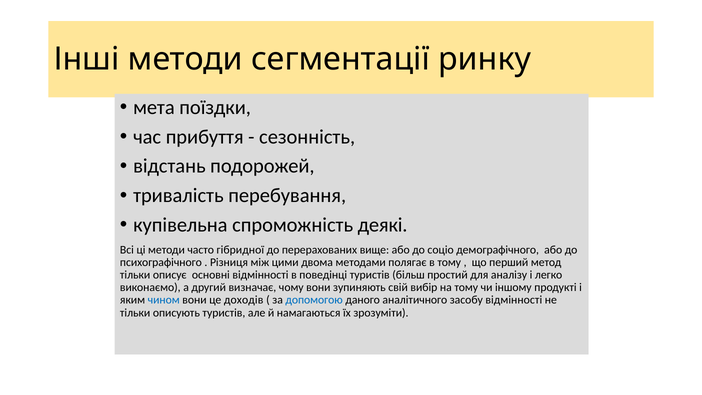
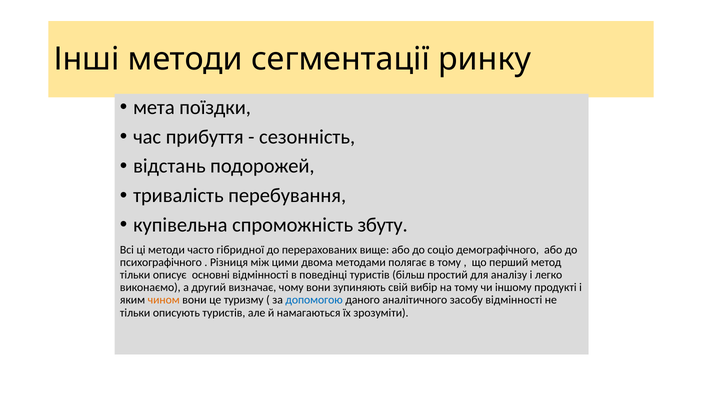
деякі: деякі -> збуту (383, 225)
чином colour: blue -> orange (164, 300)
доходів: доходів -> туризму (244, 300)
